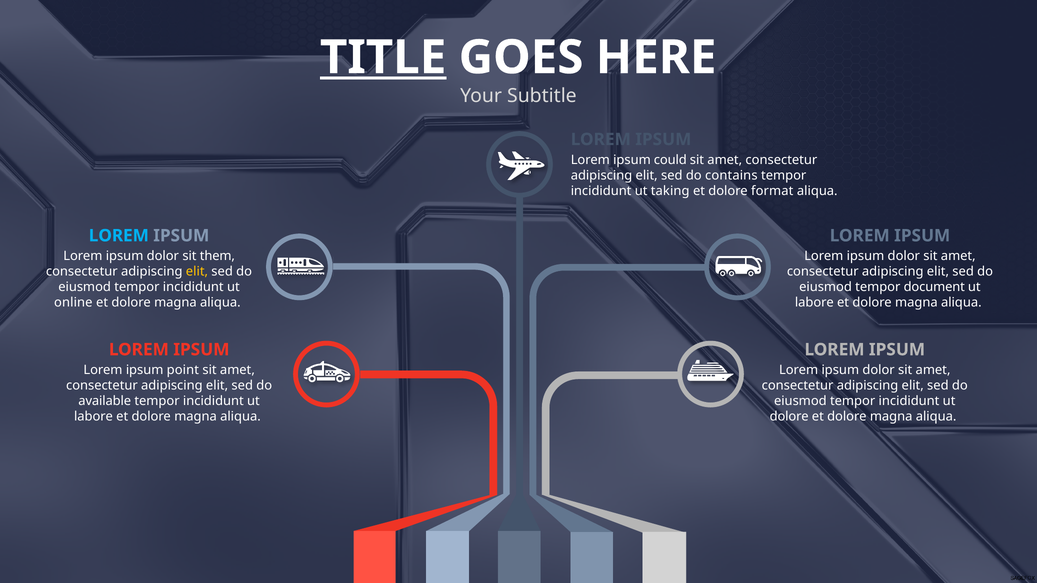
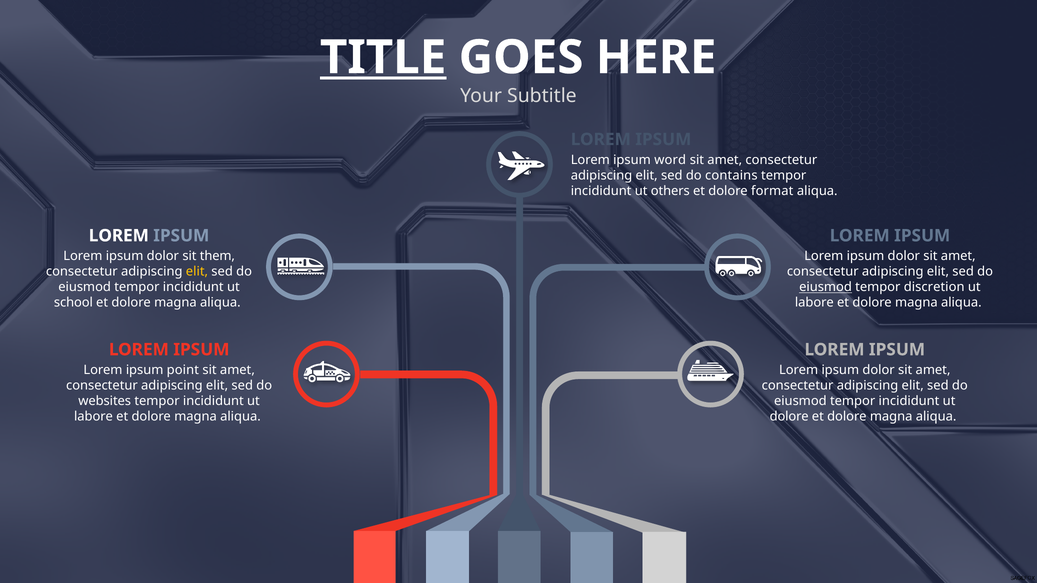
could: could -> word (670, 160)
taking: taking -> others (670, 191)
LOREM colour: light blue -> white (119, 236)
eiusmod underline: none -> present (826, 287)
document: document -> discretion (934, 287)
online: online -> school (73, 303)
available: available -> websites (105, 401)
